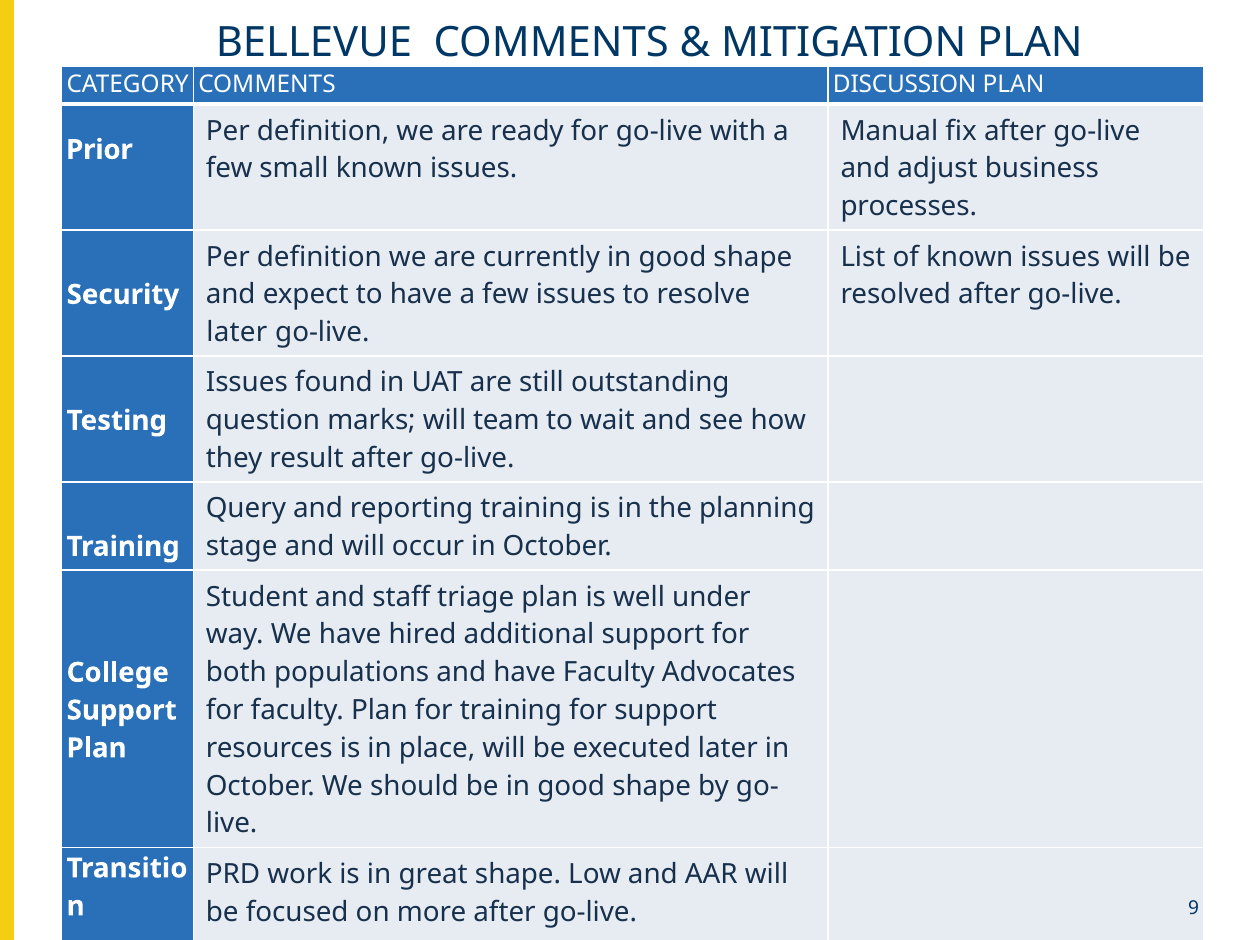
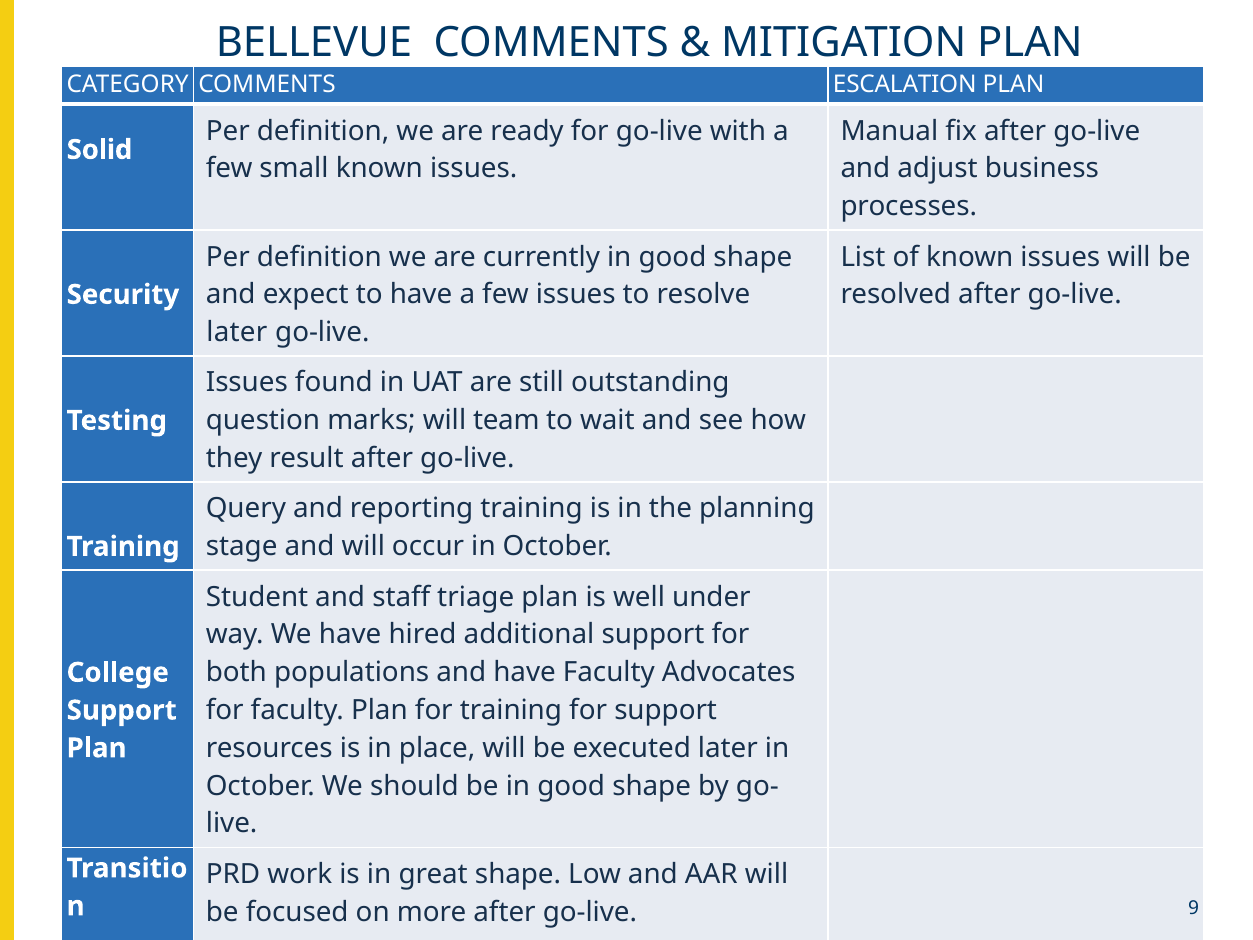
DISCUSSION: DISCUSSION -> ESCALATION (905, 84)
Prior: Prior -> Solid (99, 150)
